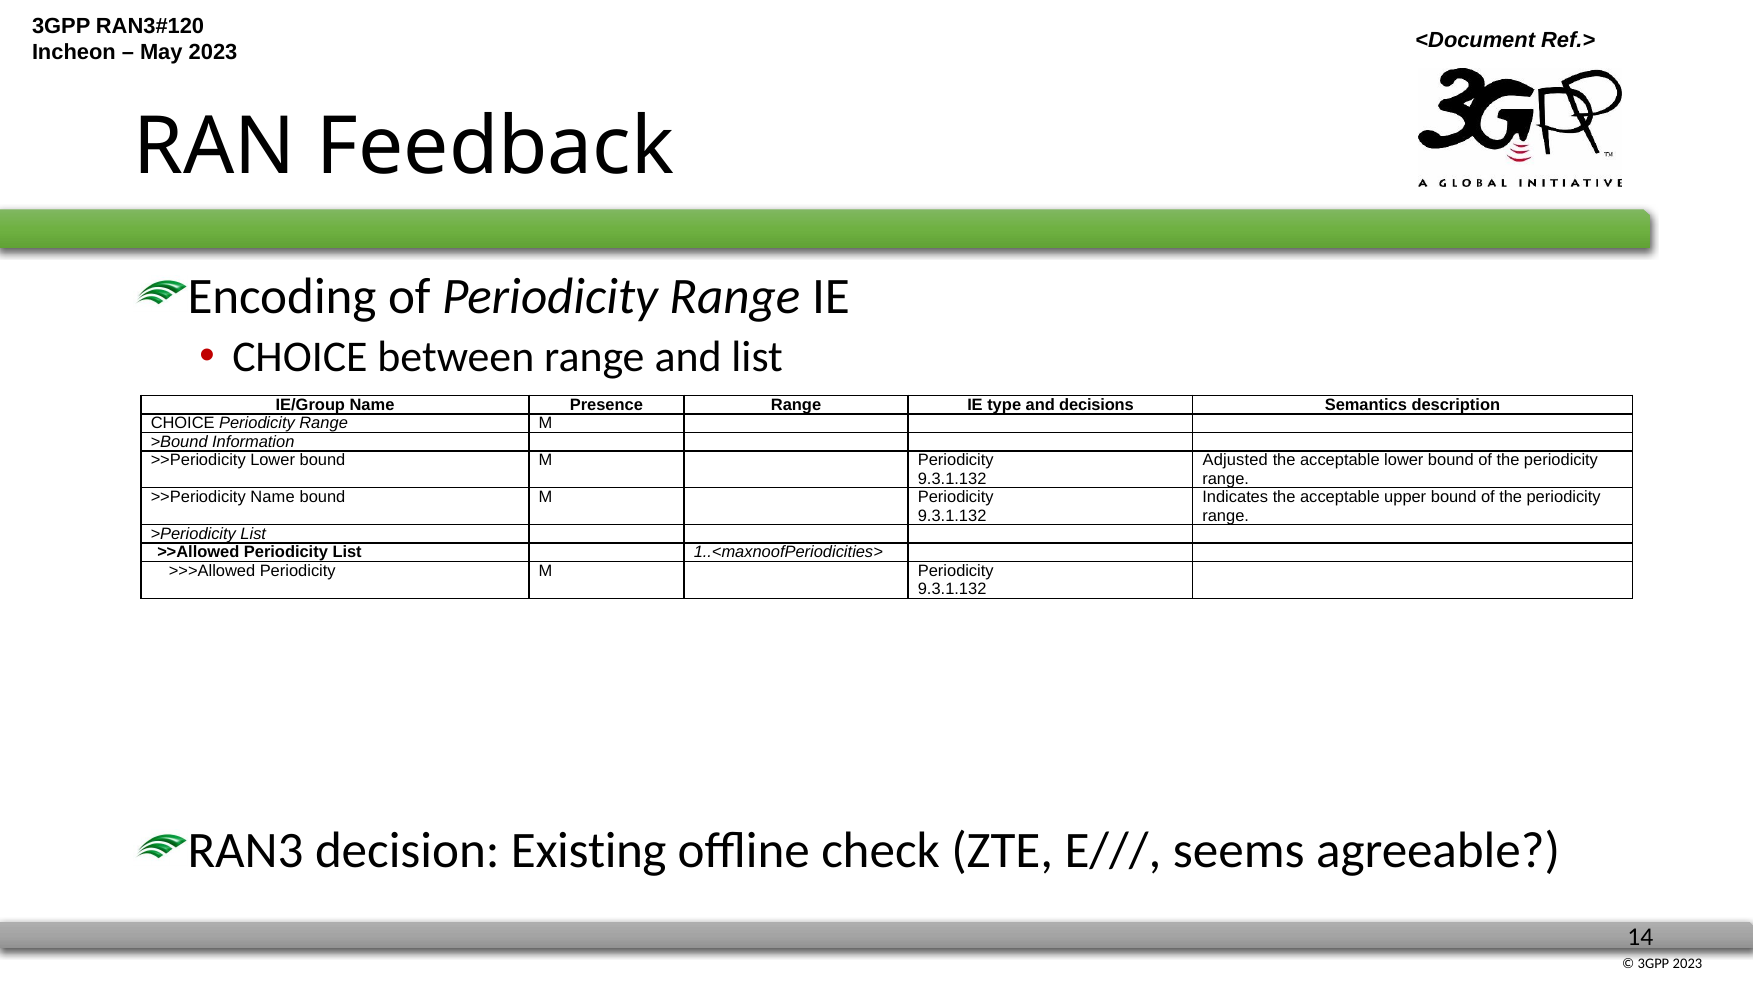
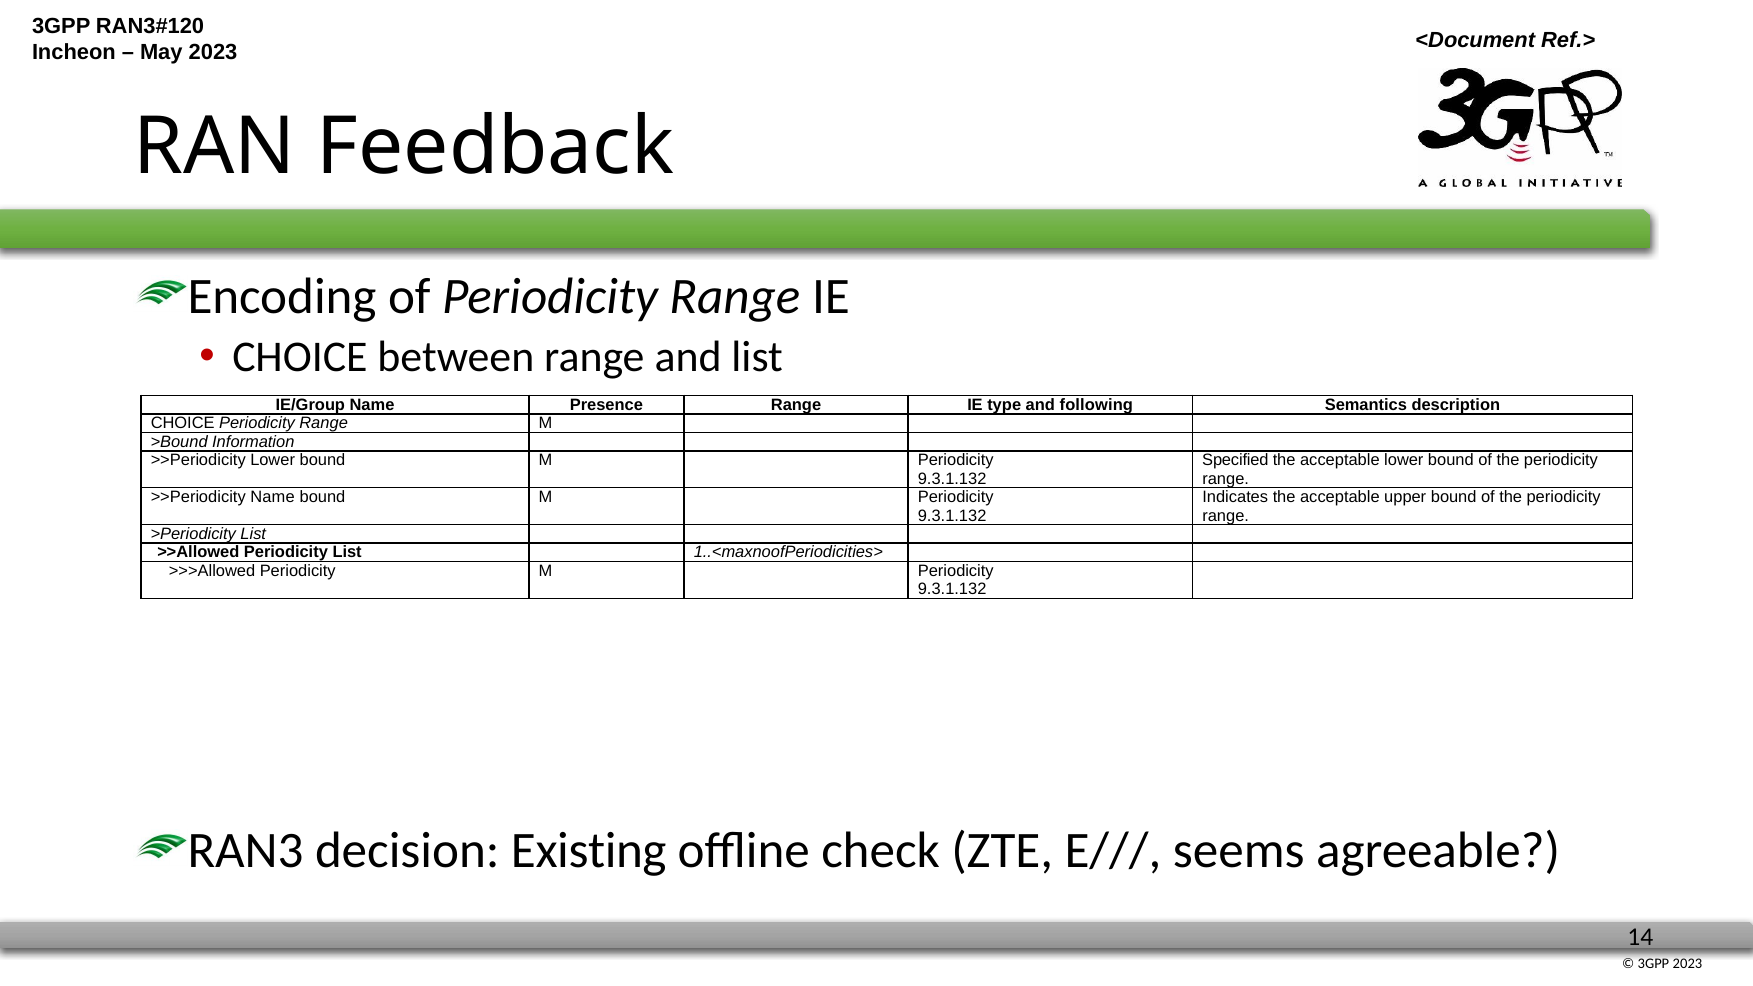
decisions: decisions -> following (1096, 405)
Adjusted: Adjusted -> Specified (1235, 460)
